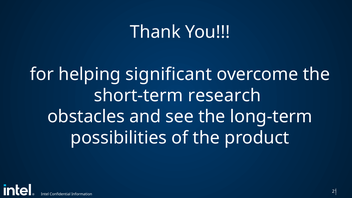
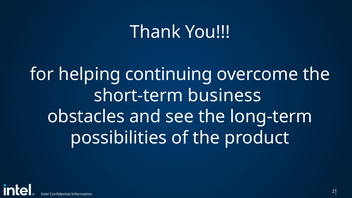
significant: significant -> continuing (169, 74)
research: research -> business (224, 95)
